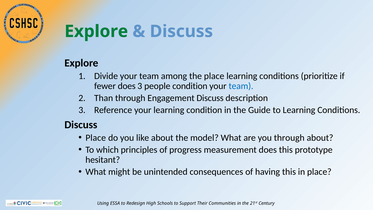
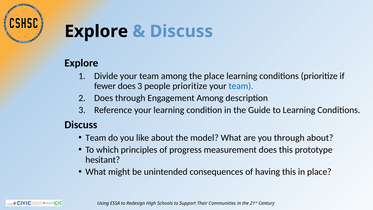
Explore colour: green -> black (96, 31)
people condition: condition -> prioritize (190, 86)
Than: Than -> Does (104, 98)
Engagement Discuss: Discuss -> Among (210, 98)
Place: Place -> Team (96, 138)
